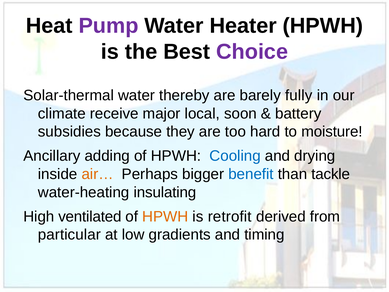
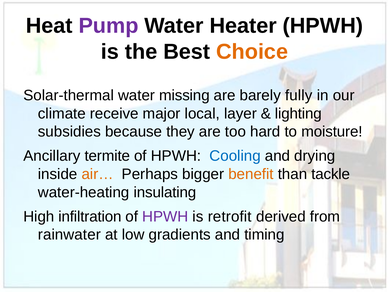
Choice colour: purple -> orange (252, 52)
thereby: thereby -> missing (184, 95)
soon: soon -> layer (240, 113)
battery: battery -> lighting (298, 113)
adding: adding -> termite (107, 156)
benefit colour: blue -> orange (251, 174)
ventilated: ventilated -> infiltration (90, 216)
HPWH colour: orange -> purple (165, 216)
particular: particular -> rainwater (69, 235)
